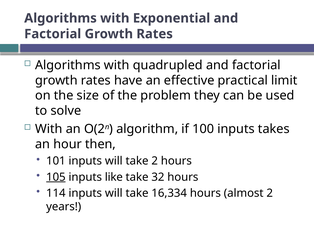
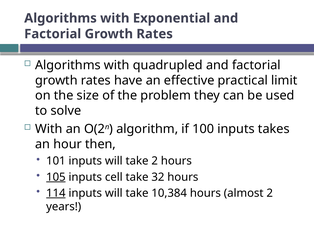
like: like -> cell (114, 177)
114 underline: none -> present (56, 193)
16,334: 16,334 -> 10,384 (169, 193)
